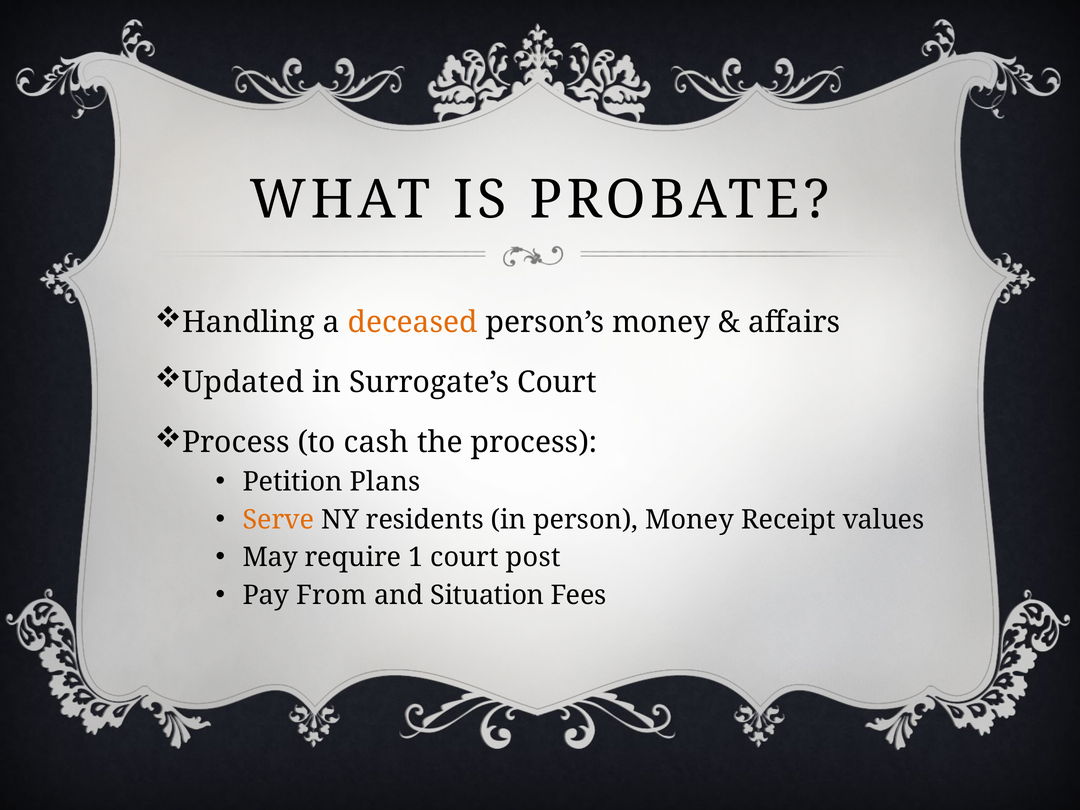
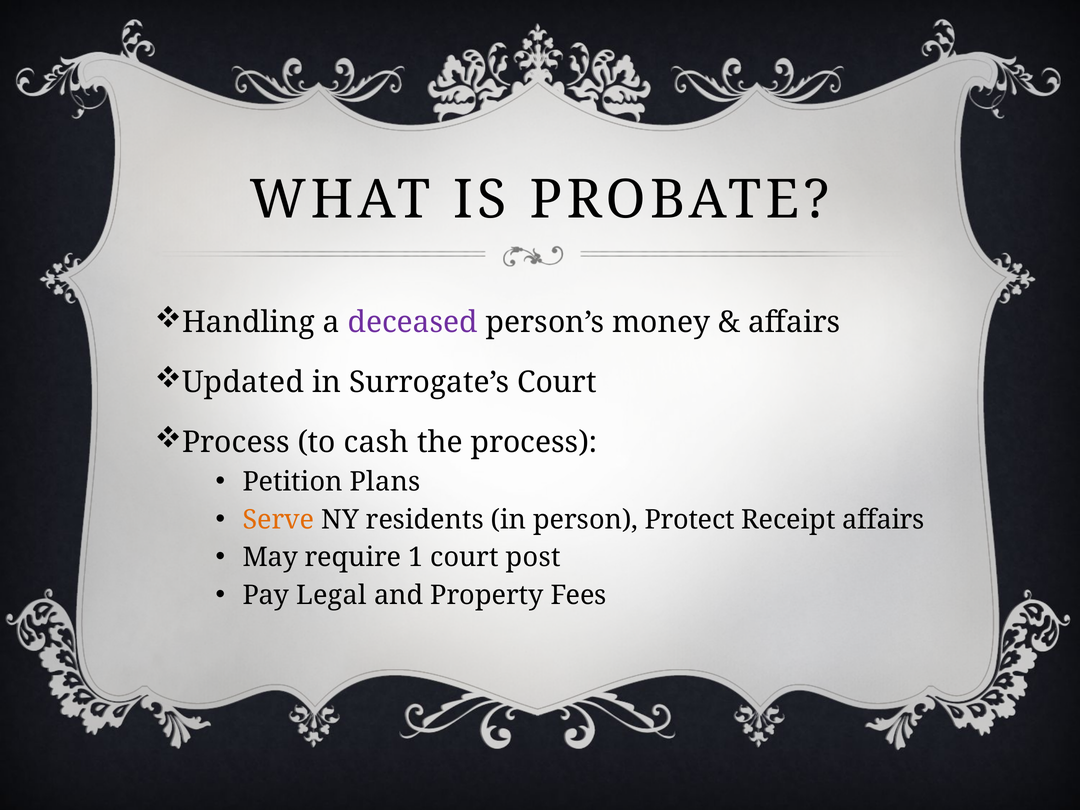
deceased colour: orange -> purple (413, 323)
person Money: Money -> Protect (690, 520)
Receipt values: values -> affairs (883, 520)
From: From -> Legal (331, 595)
Situation: Situation -> Property (487, 595)
